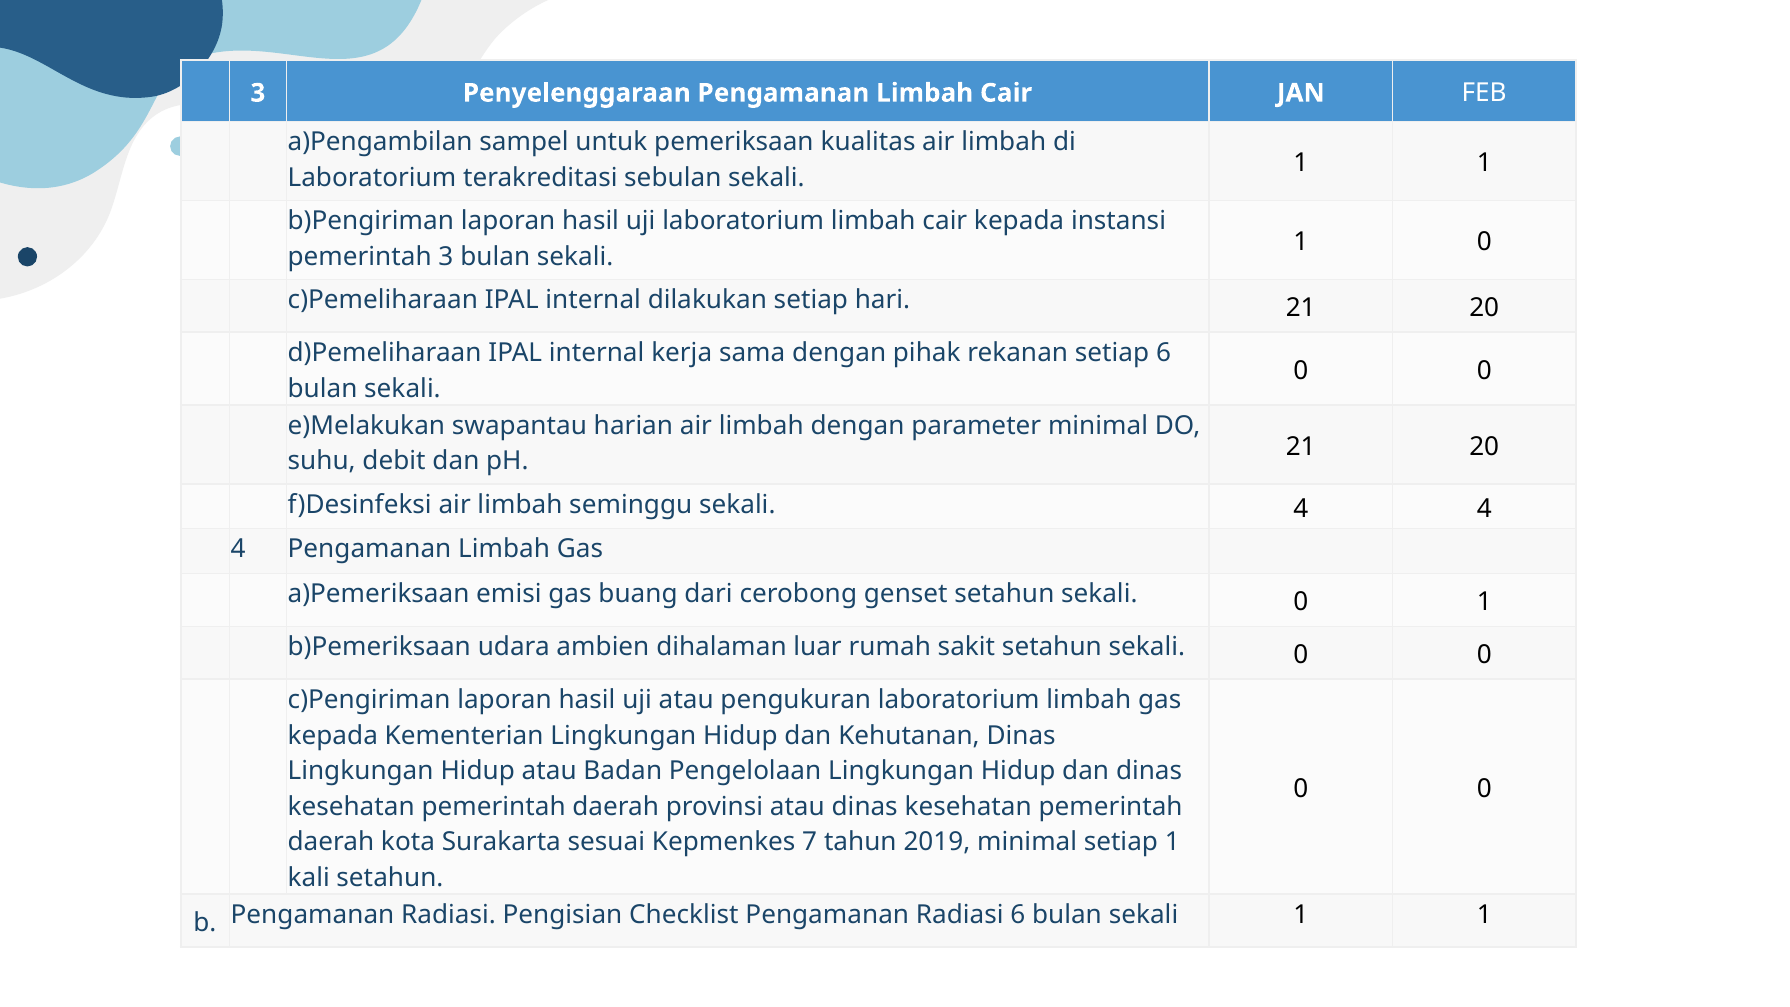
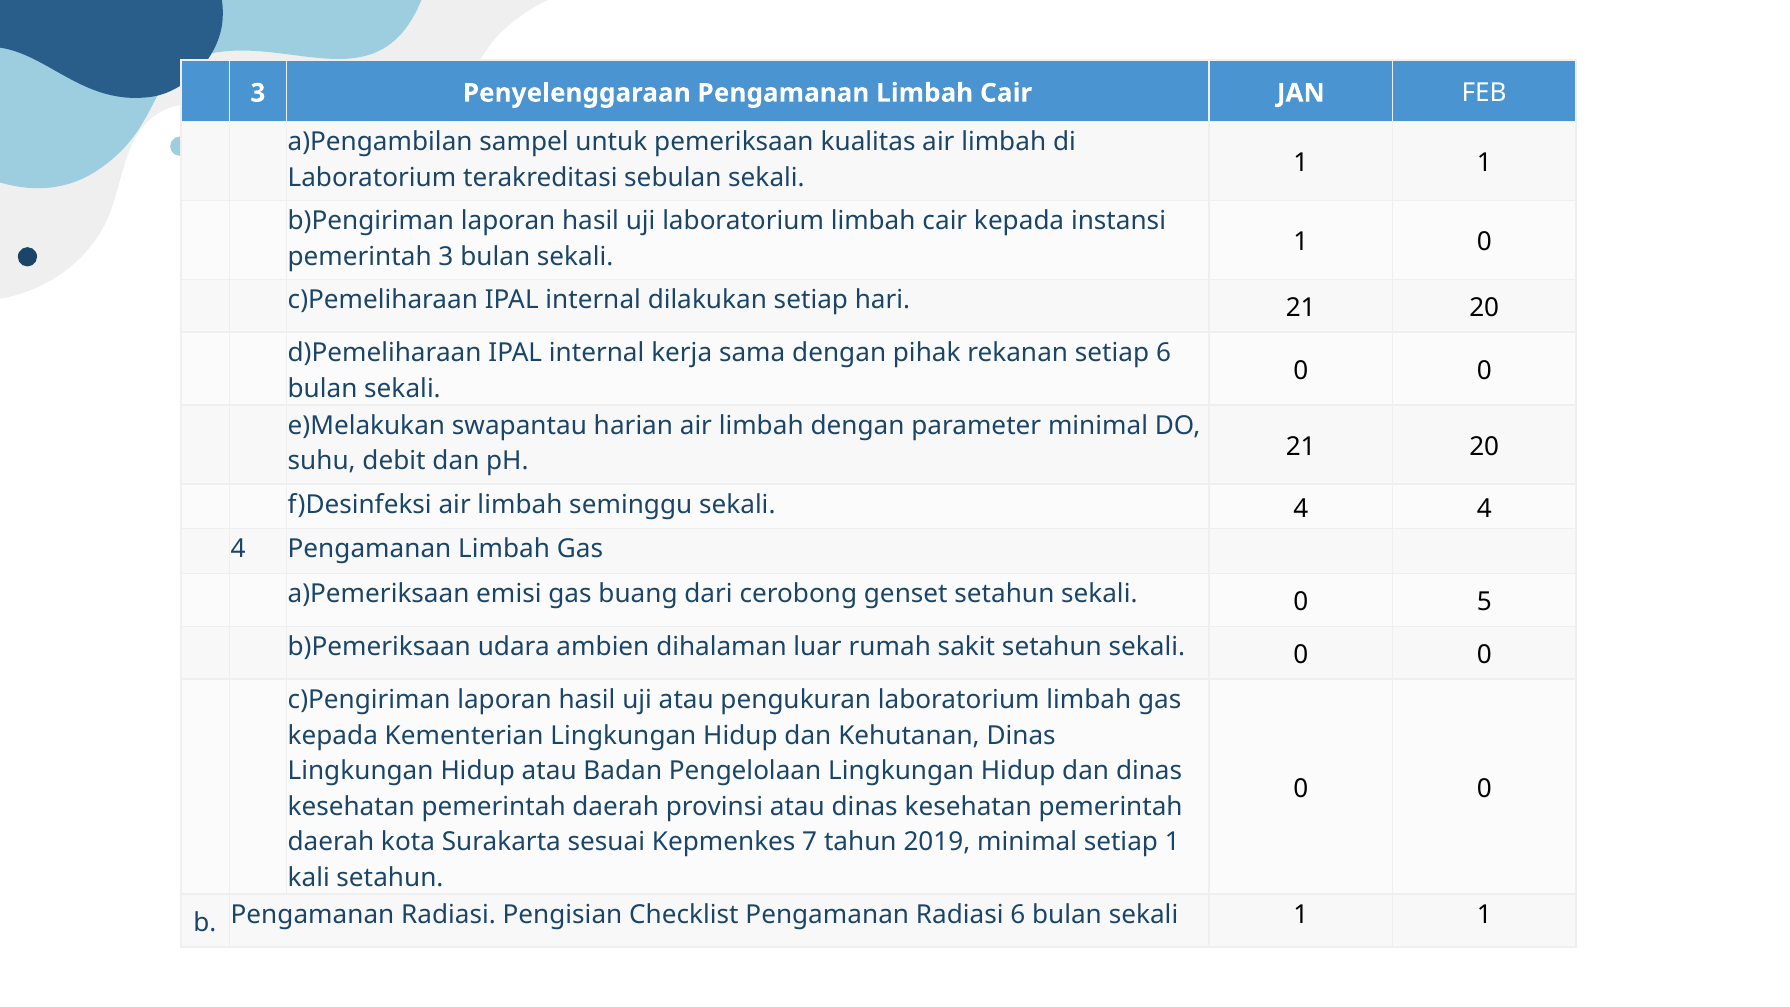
0 1: 1 -> 5 (1484, 602)
